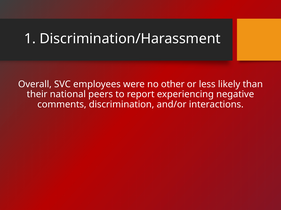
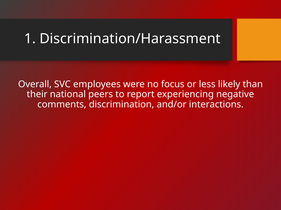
other: other -> focus (173, 84)
